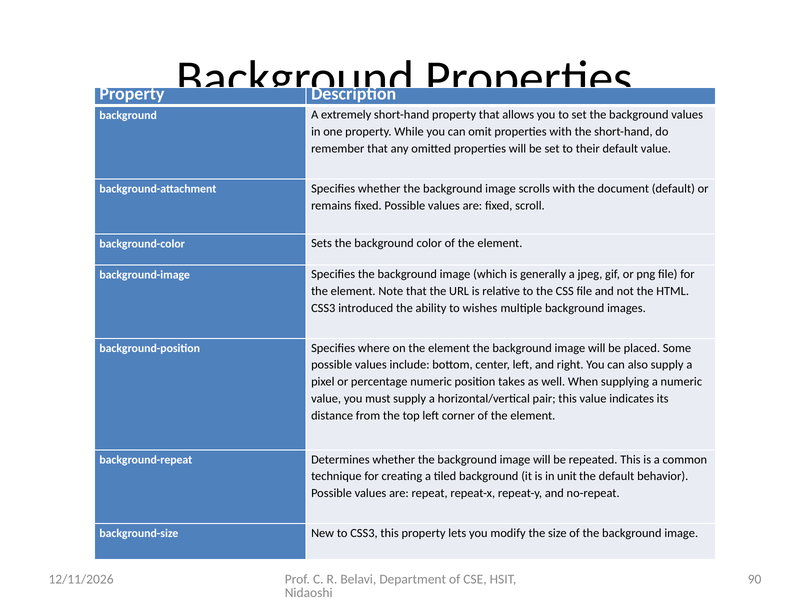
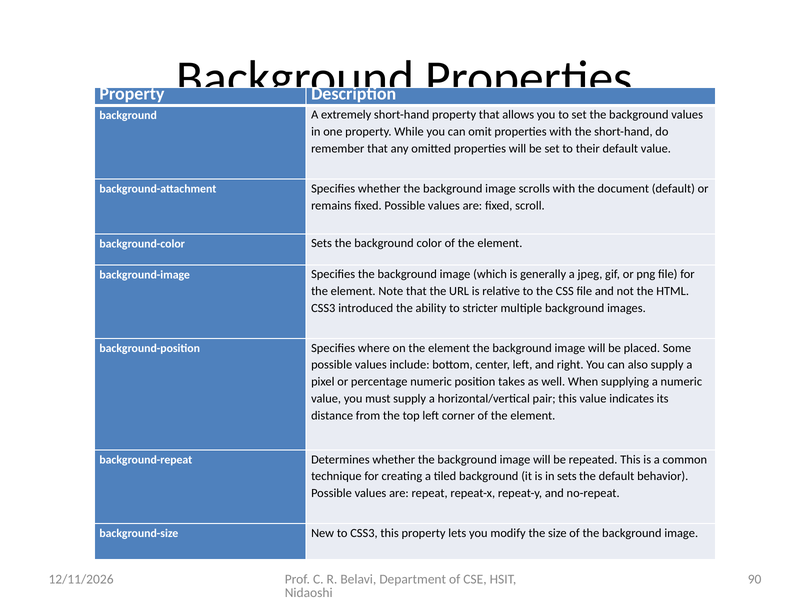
wishes: wishes -> stricter (480, 308)
in unit: unit -> sets (567, 477)
